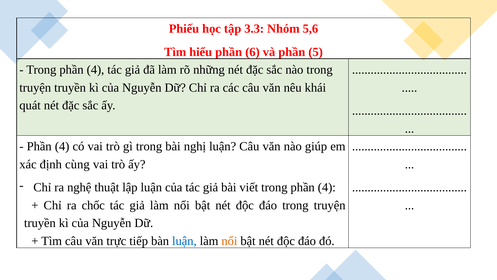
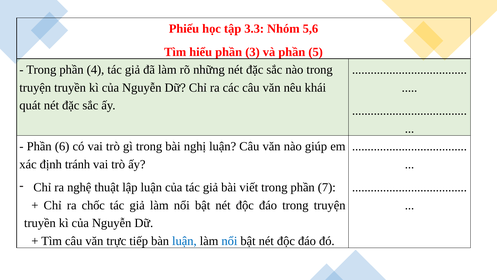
6: 6 -> 3 (252, 52)
4: 4 -> 6 (62, 146)
cùng: cùng -> tránh (77, 164)
viết trong phần 4: 4 -> 7 (327, 187)
nổi colour: orange -> blue (229, 241)
